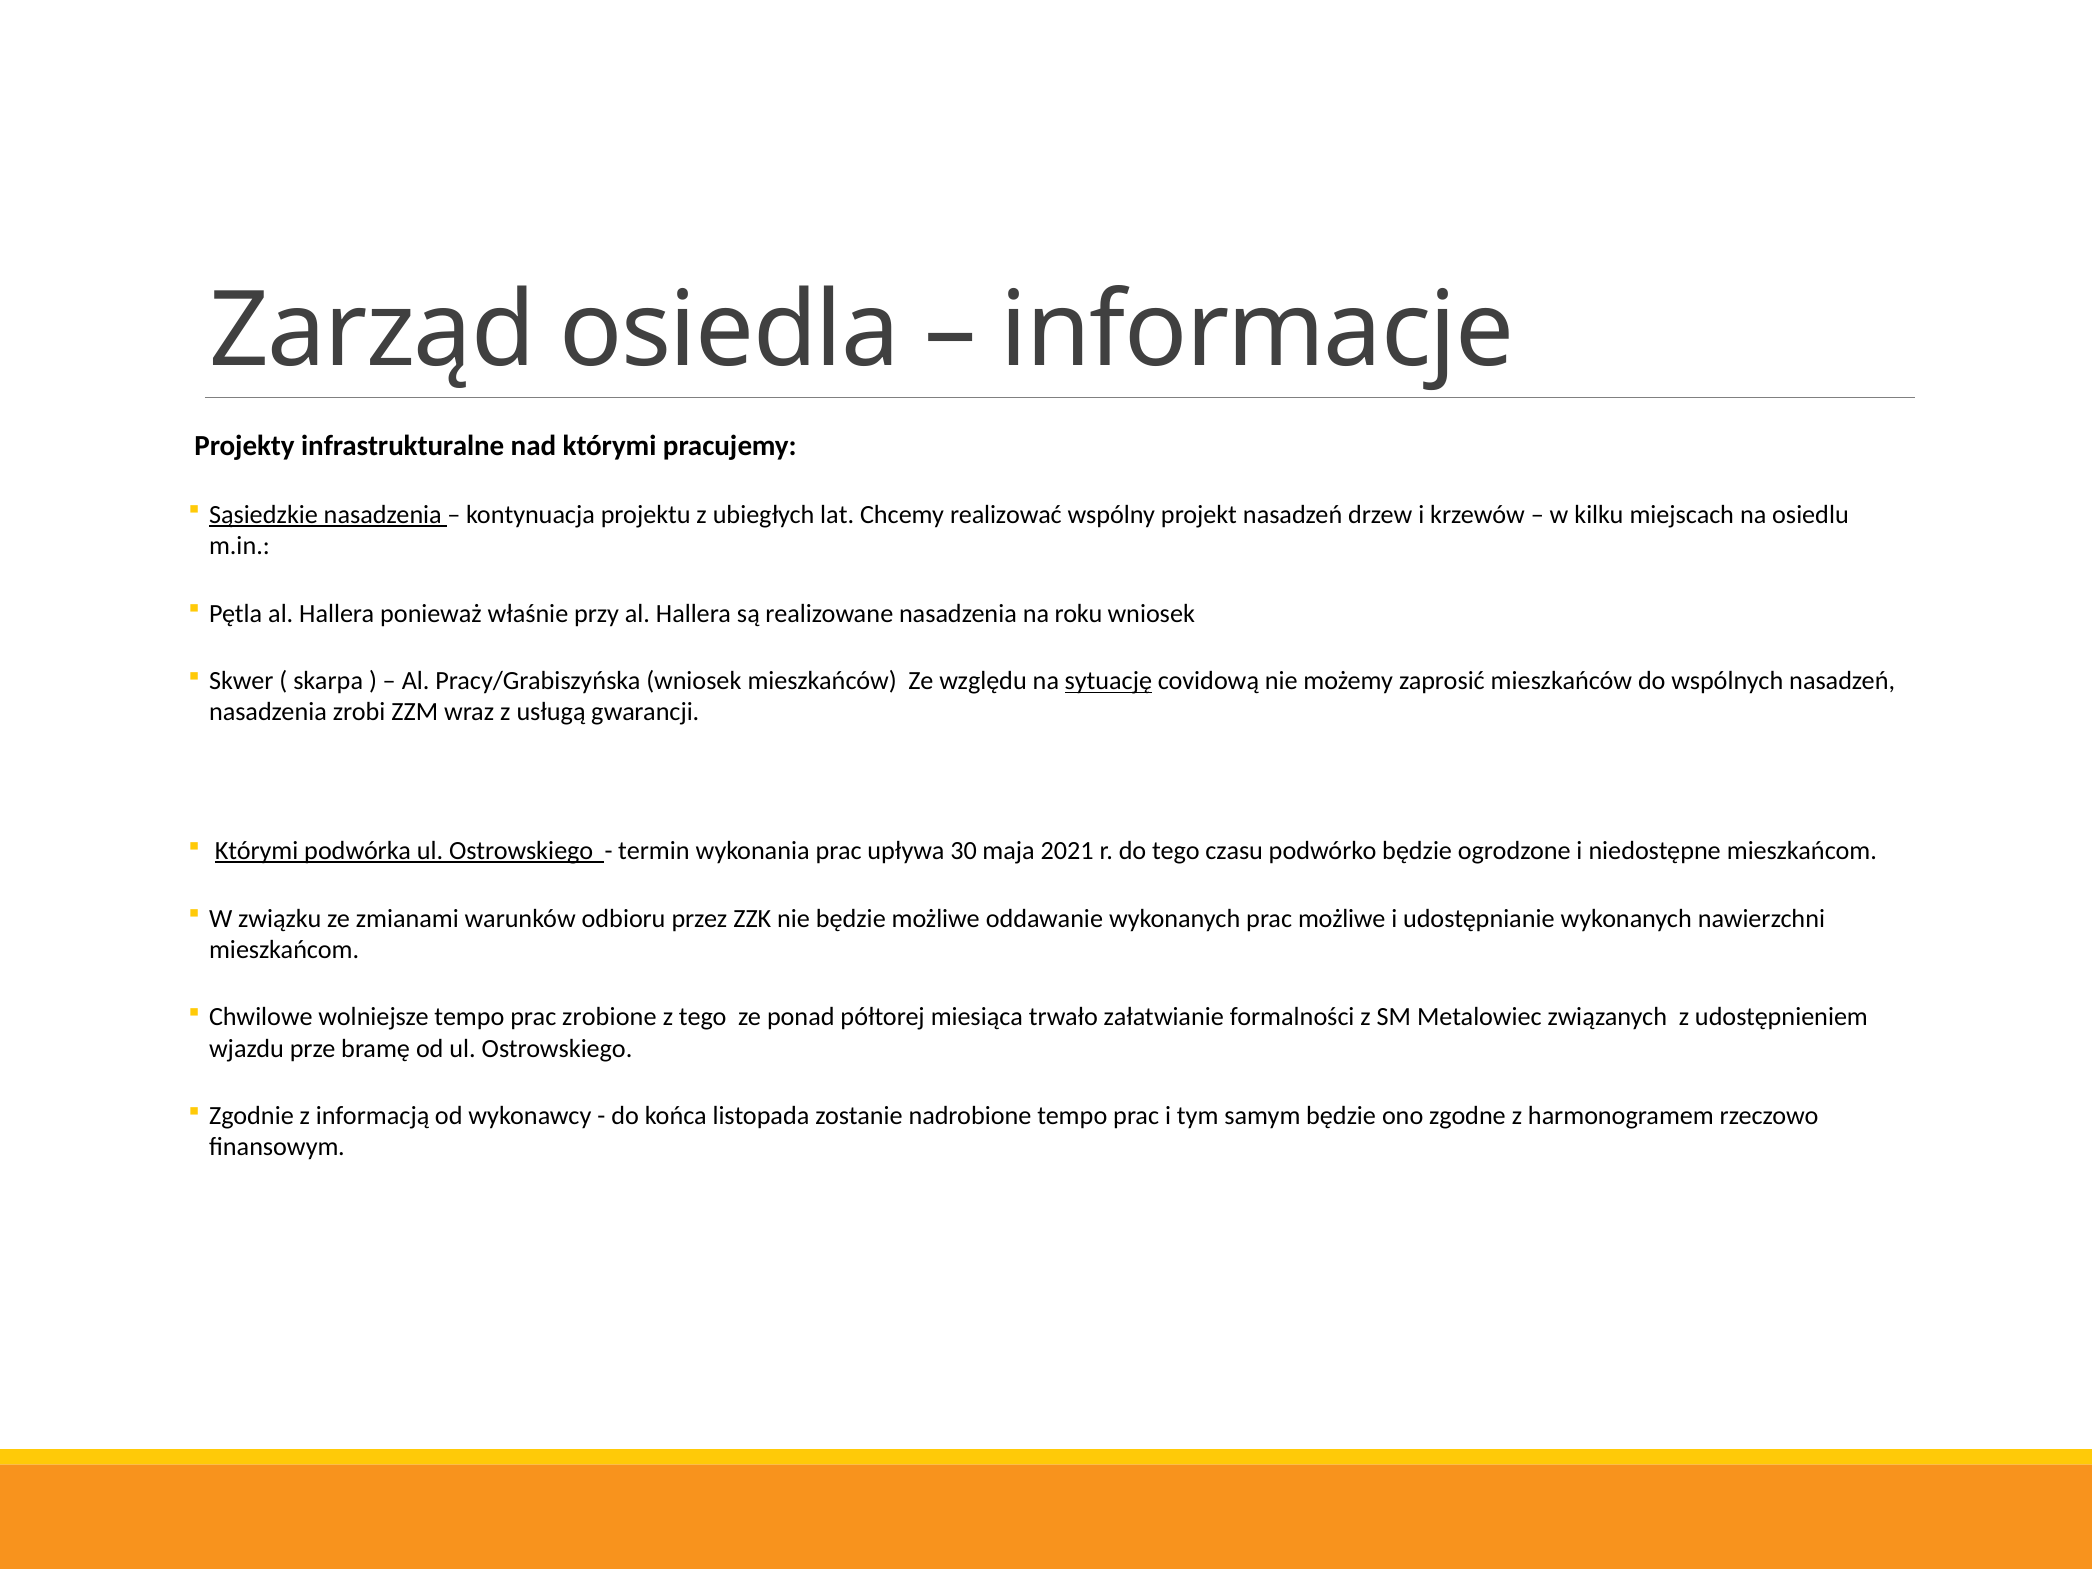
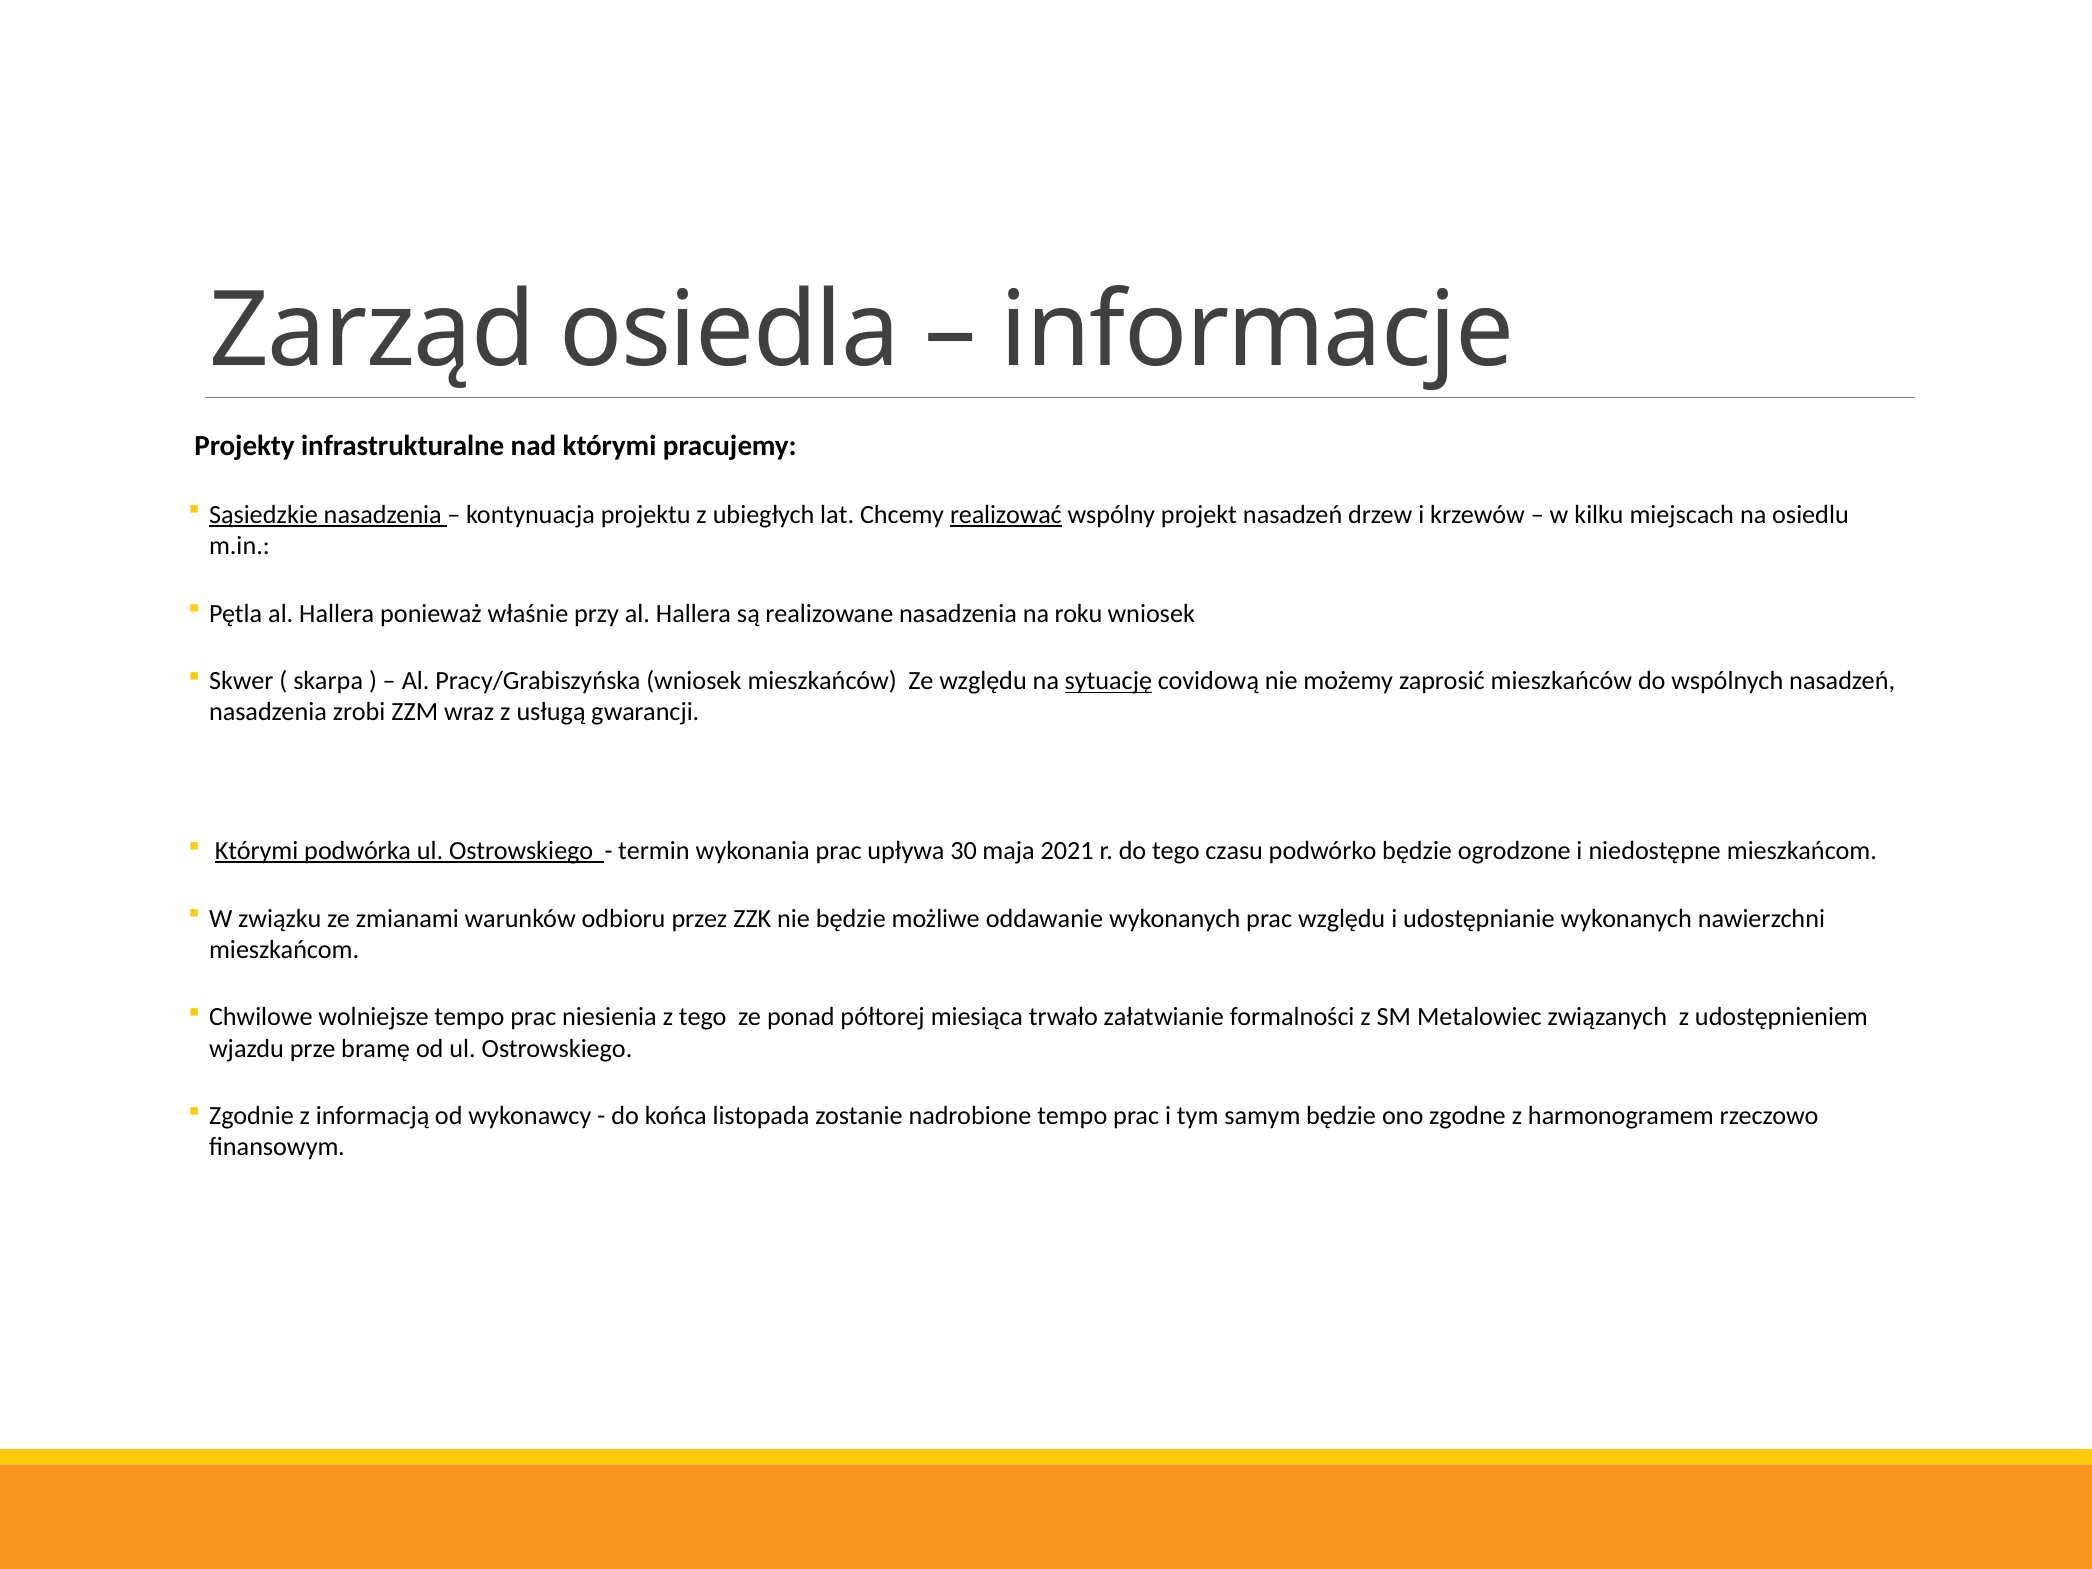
realizować underline: none -> present (1006, 515)
prac możliwe: możliwe -> względu (1342, 919)
zrobione: zrobione -> niesienia (609, 1017)
